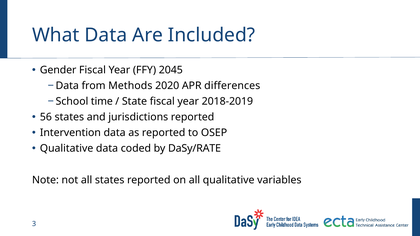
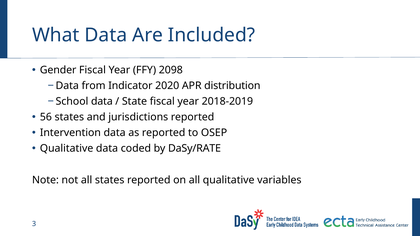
2045: 2045 -> 2098 (171, 70)
Methods: Methods -> Indicator (130, 86)
differences: differences -> distribution (232, 86)
time: time -> data (102, 101)
